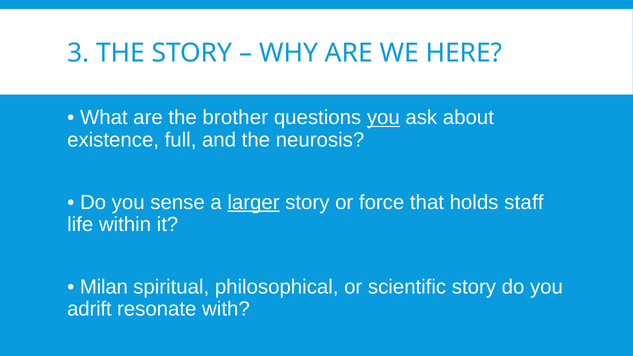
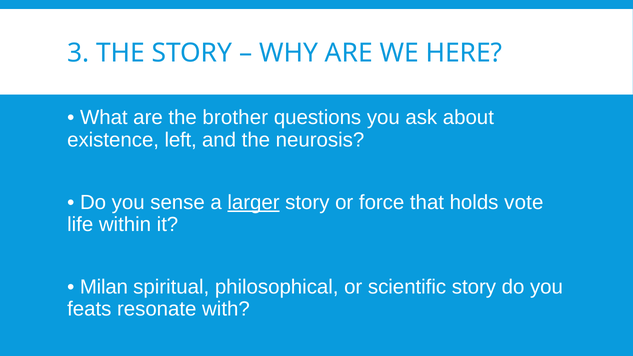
you underline: present -> none (383, 118)
full: full -> left (181, 140)
staff: staff -> vote (524, 202)
adrift: adrift -> feats (89, 309)
